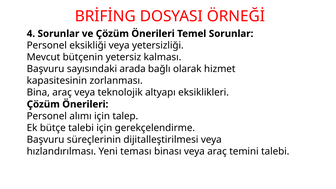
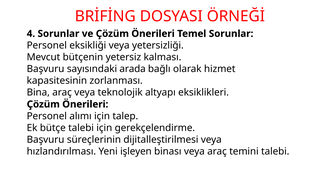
teması: teması -> işleyen (136, 151)
